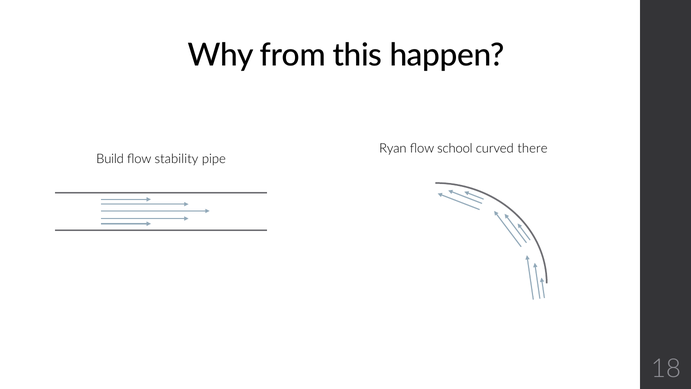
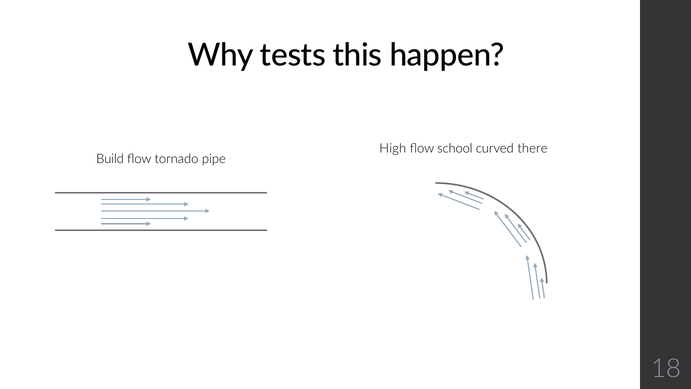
from: from -> tests (293, 55)
Ryan: Ryan -> High (393, 148)
stability: stability -> tornado (176, 159)
